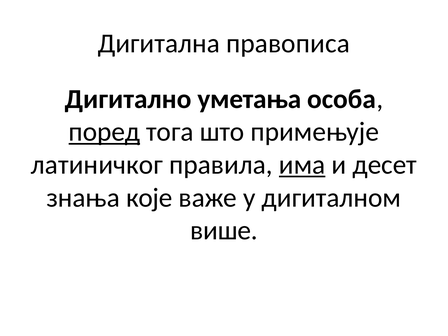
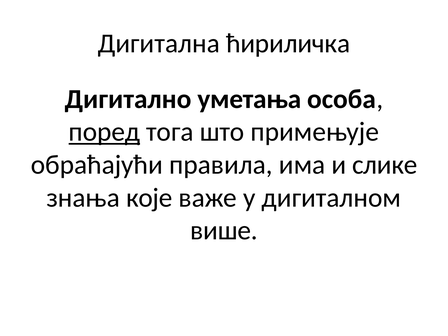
правописа: правописа -> ћириличка (288, 43)
латиничког: латиничког -> обраћајући (97, 165)
има underline: present -> none (302, 165)
десет: десет -> слике (385, 165)
